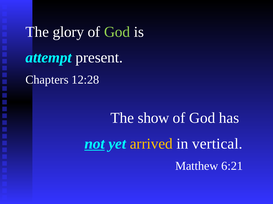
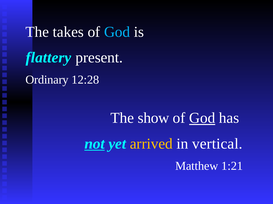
glory: glory -> takes (68, 32)
God colour: light green -> light blue (117, 32)
attempt: attempt -> flattery (48, 58)
Chapters: Chapters -> Ordinary (47, 80)
God underline: none -> present (202, 118)
6:21: 6:21 -> 1:21 (232, 166)
